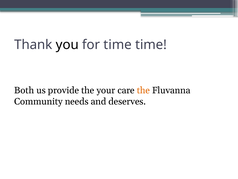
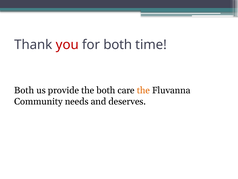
you colour: black -> red (67, 45)
for time: time -> both (118, 45)
the your: your -> both (106, 90)
